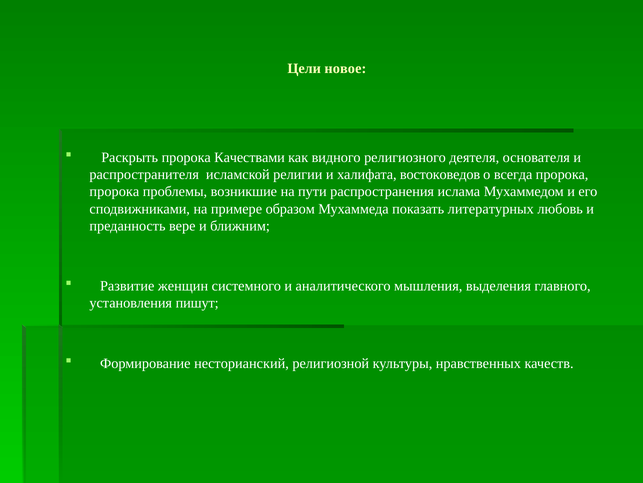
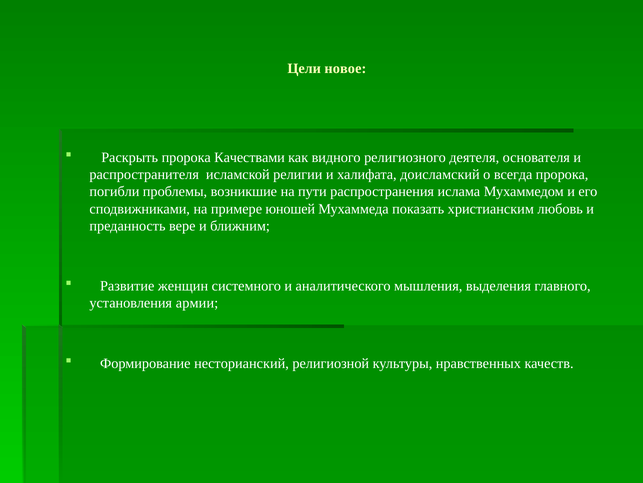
востоковедов: востоковедов -> доисламский (440, 174)
пророка: пророка -> погибли (114, 191)
образом: образом -> юношей (290, 209)
литературных: литературных -> христианским (491, 209)
пишут: пишут -> армии (197, 303)
